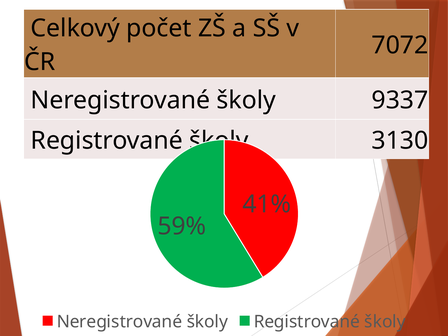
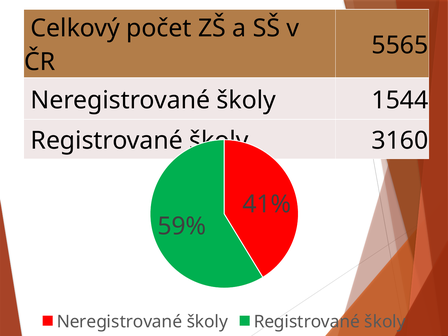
7072: 7072 -> 5565 (400, 45)
9337: 9337 -> 1544 (400, 100)
3130: 3130 -> 3160 (400, 141)
